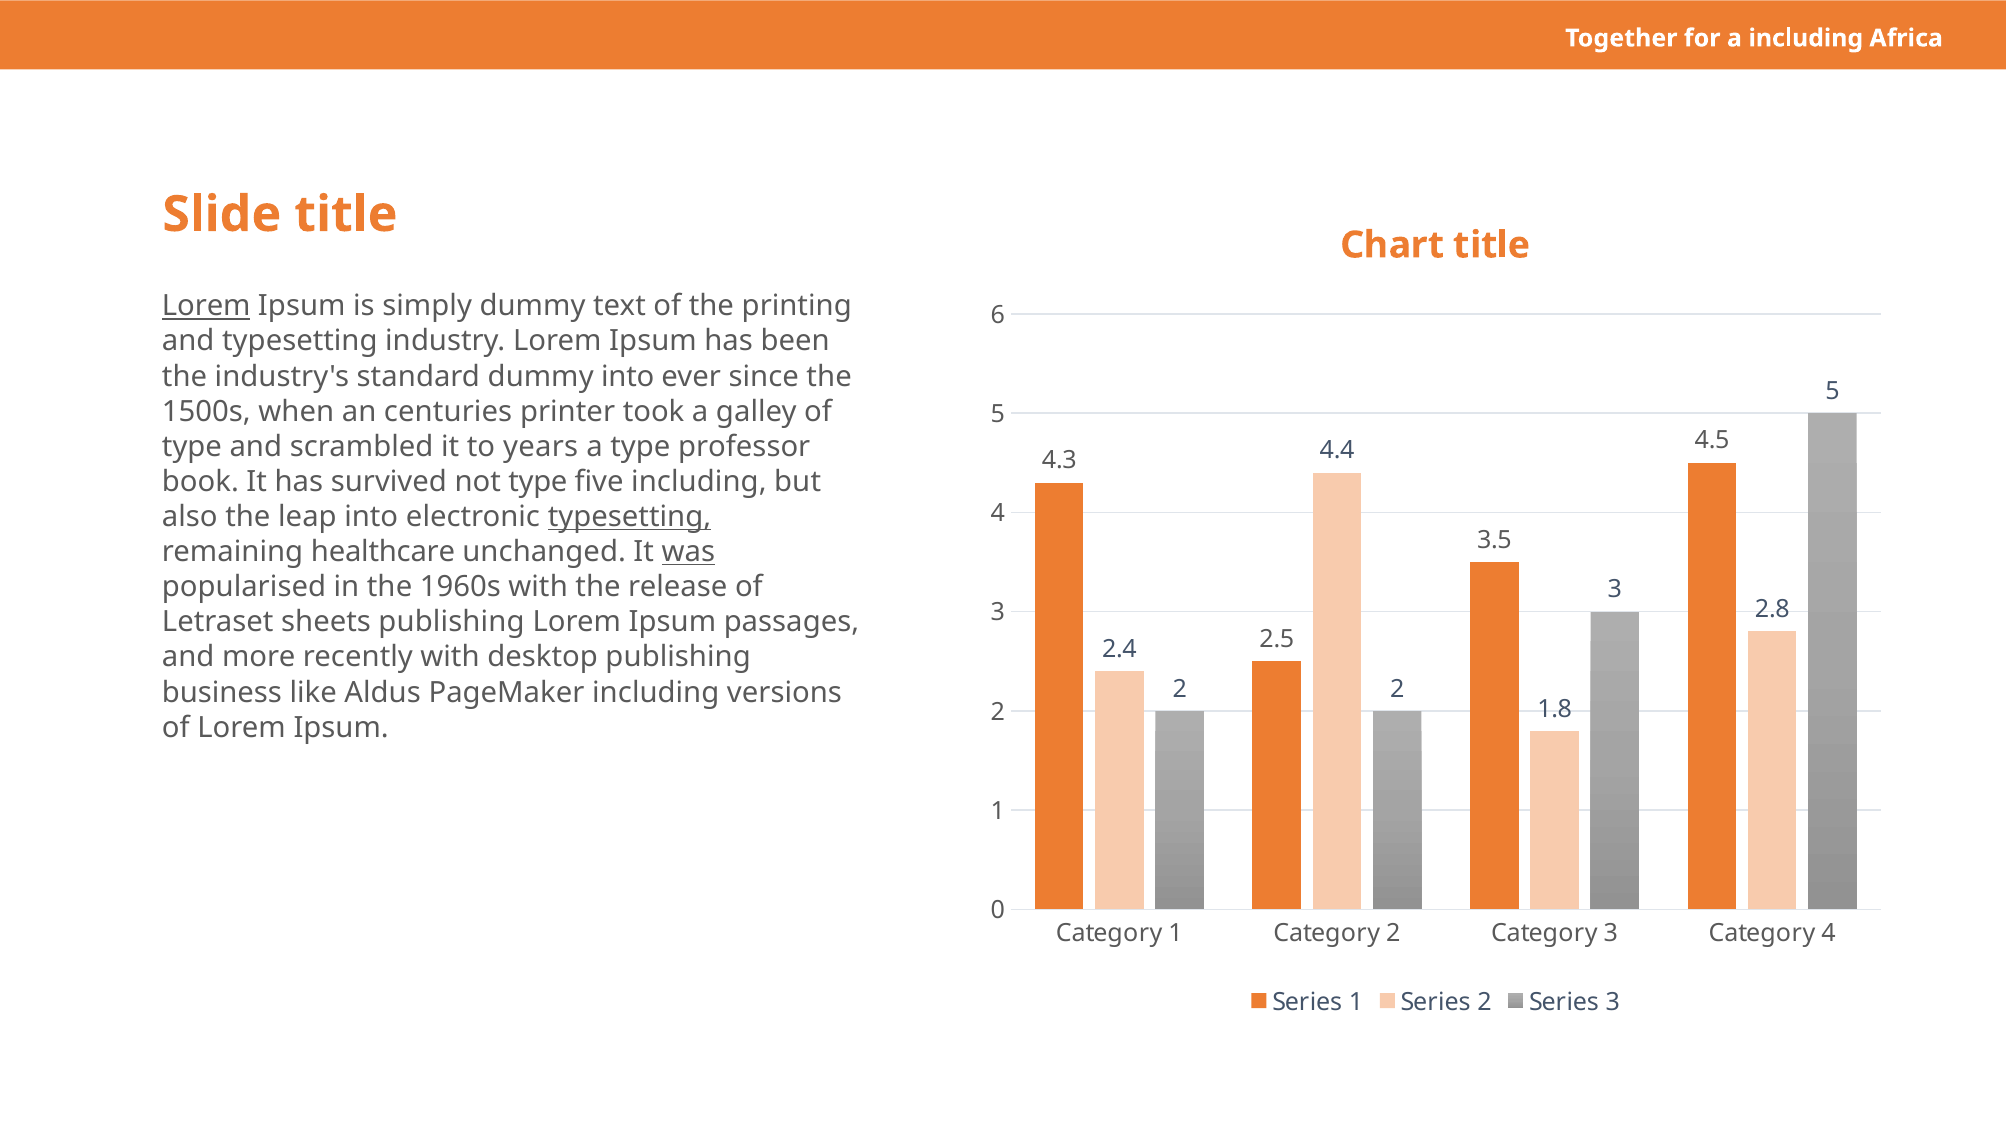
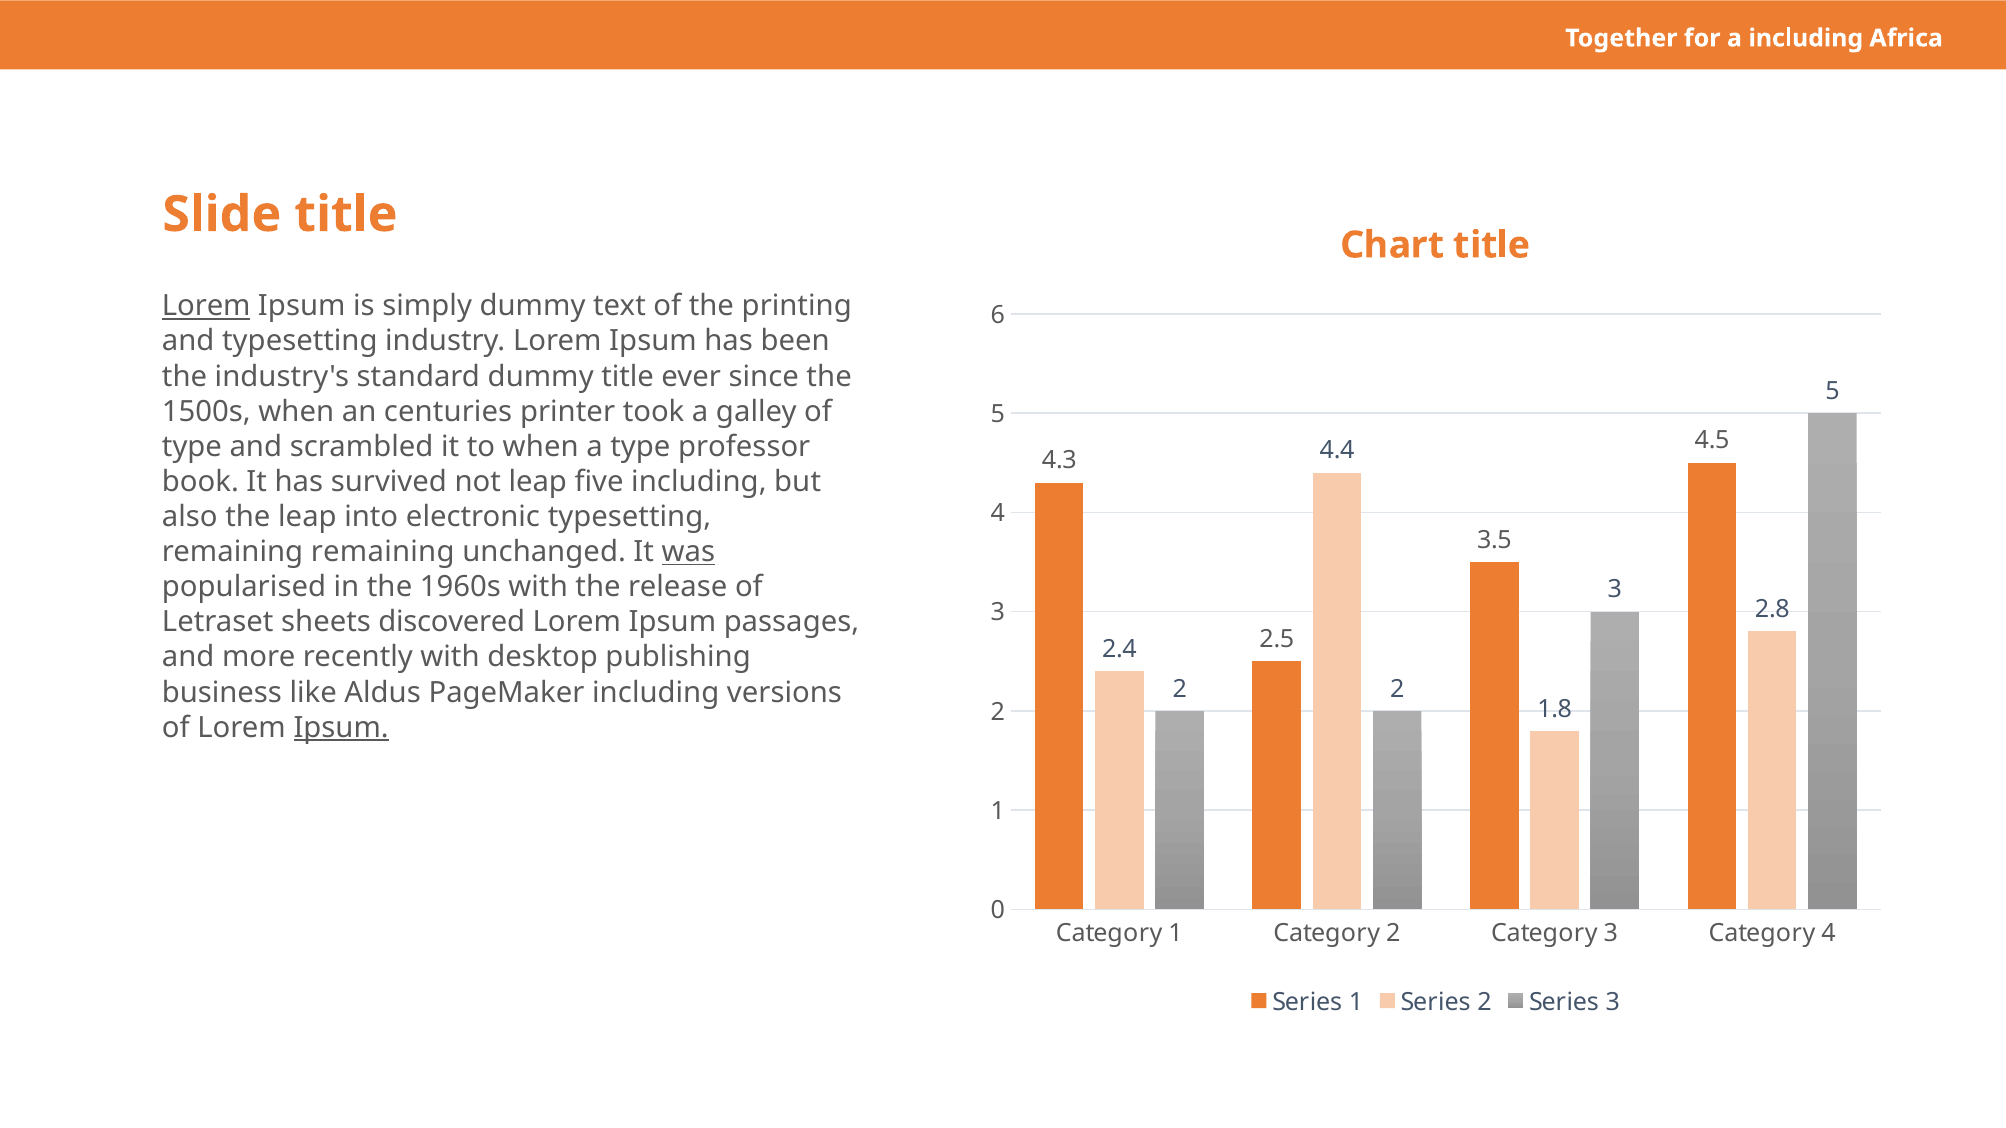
dummy into: into -> title (628, 376)
to years: years -> when (541, 447)
not type: type -> leap (538, 482)
typesetting underline: present -> none (629, 517)
remaining healthcare: healthcare -> remaining (383, 552)
sheets publishing: publishing -> discovered (452, 622)
Ipsum underline: none -> present (341, 728)
